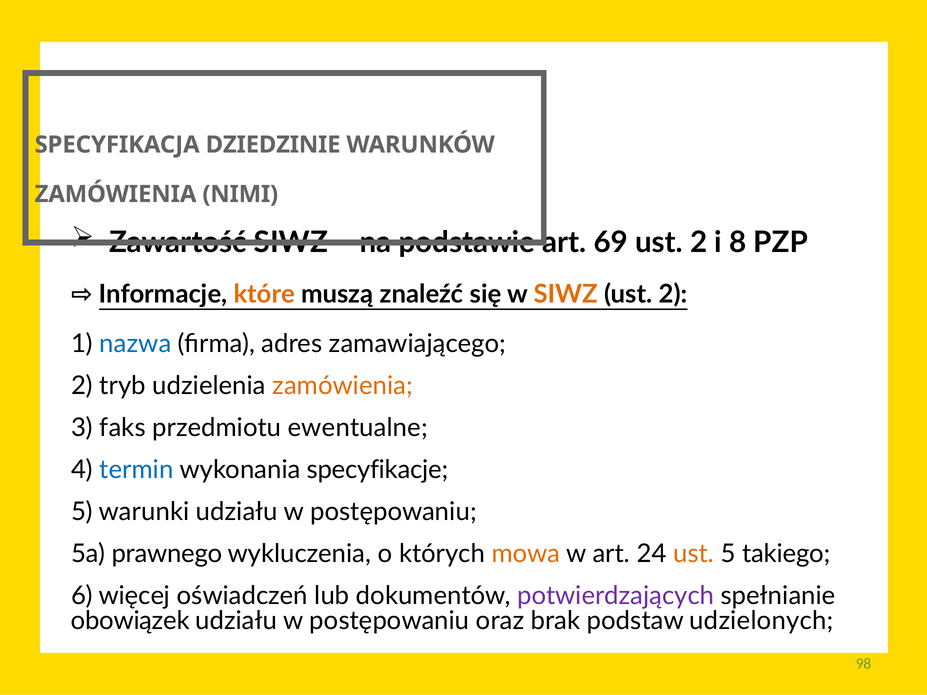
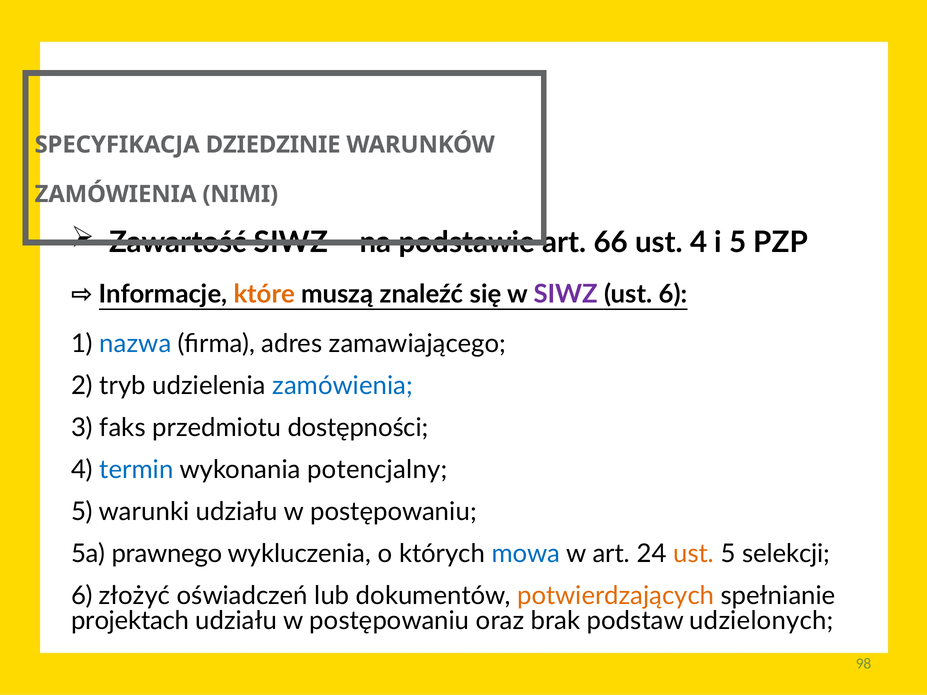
69: 69 -> 66 (611, 243)
2: 2 -> 4 (699, 243)
i 8: 8 -> 5 (738, 243)
SIWZ colour: orange -> purple (566, 294)
2: 2 -> 6 (673, 294)
zamówienia colour: orange -> blue (343, 386)
ewentualne: ewentualne -> dostępności (358, 428)
specyfikacje: specyfikacje -> potencjalny (377, 470)
mowa colour: orange -> blue (526, 554)
takiego: takiego -> selekcji (786, 554)
więcej: więcej -> złożyć (134, 596)
potwierdzających colour: purple -> orange (616, 596)
obowiązek: obowiązek -> projektach (130, 621)
